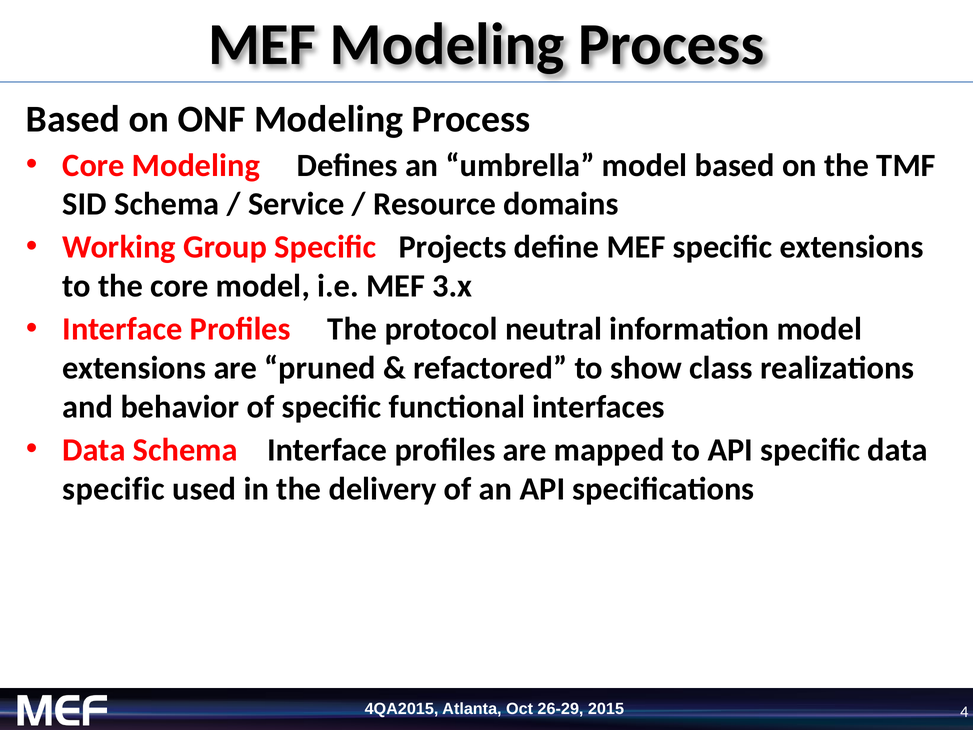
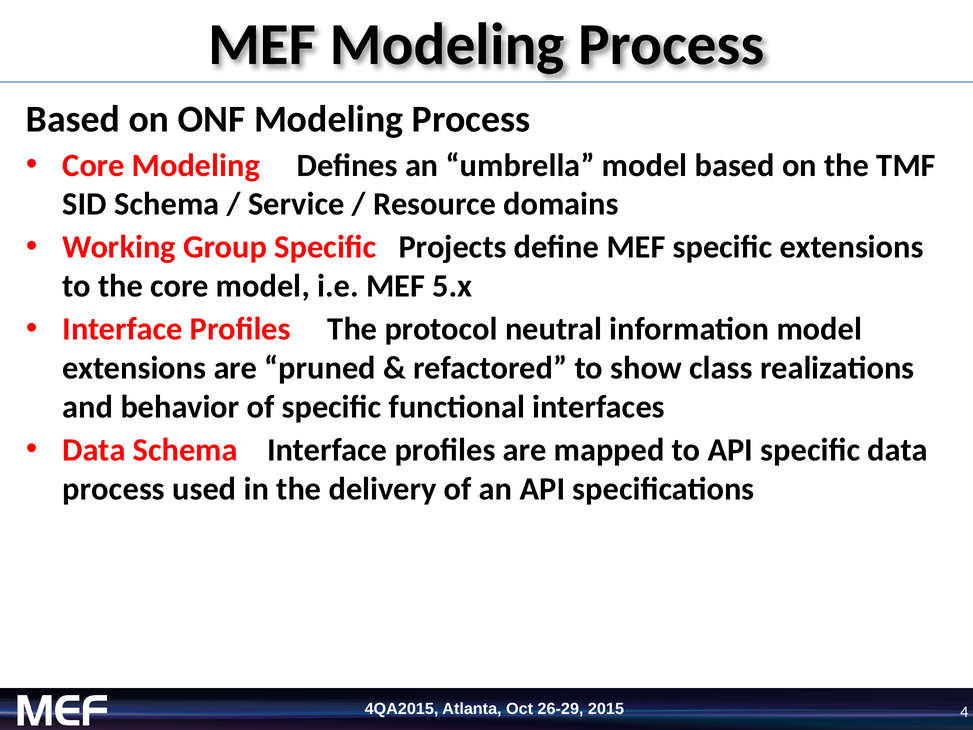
3.x: 3.x -> 5.x (452, 286)
specific: specific -> process (114, 489)
